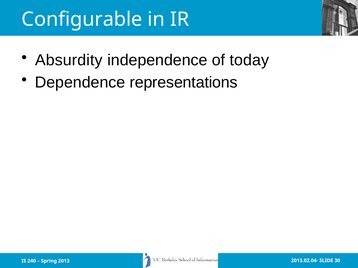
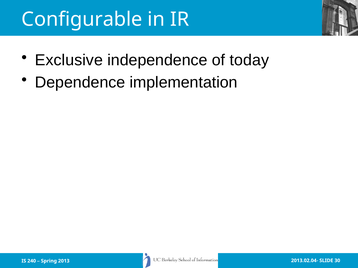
Absurdity: Absurdity -> Exclusive (69, 60)
representations: representations -> implementation (184, 82)
